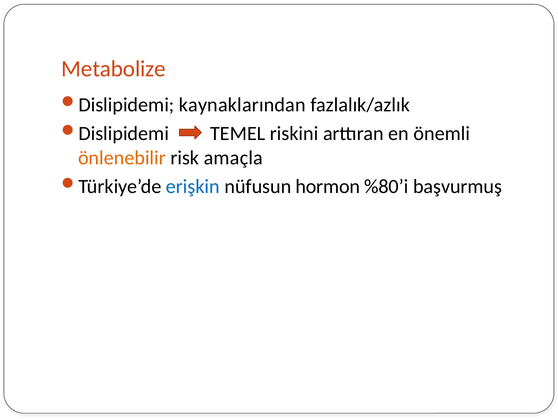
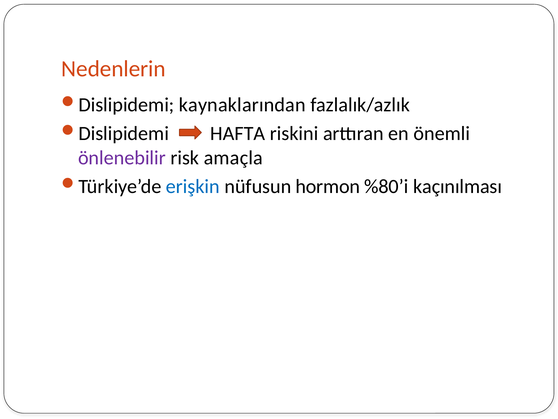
Metabolize: Metabolize -> Nedenlerin (114, 69)
TEMEL: TEMEL -> HAFTA (238, 133)
önlenebilir colour: orange -> purple (122, 158)
başvurmuş: başvurmuş -> kaçınılması (458, 186)
